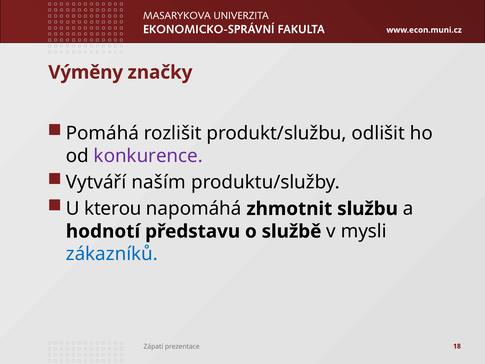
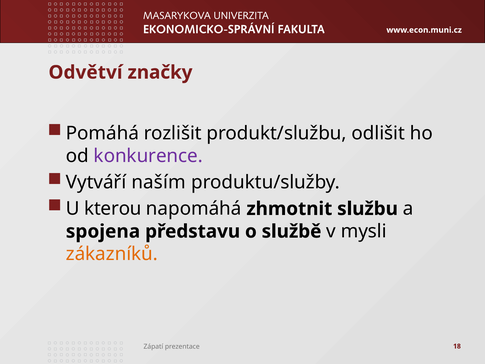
Výměny: Výměny -> Odvětví (86, 72)
hodnotí: hodnotí -> spojena (103, 231)
zákazníků colour: blue -> orange (112, 254)
